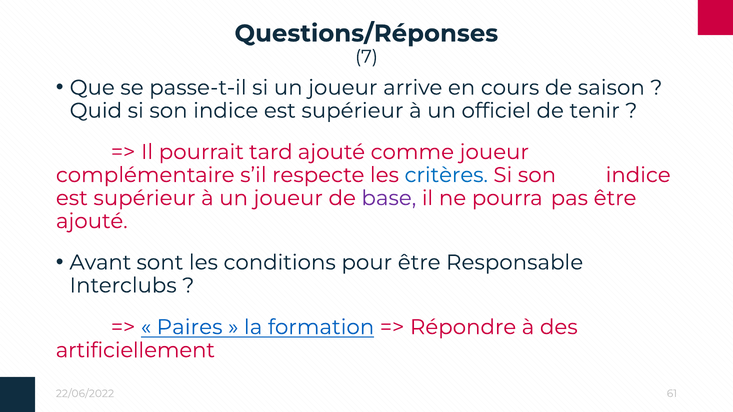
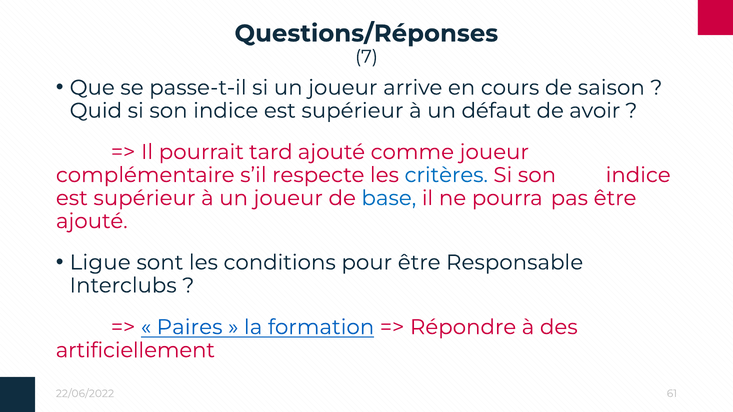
officiel: officiel -> défaut (496, 111)
tenir: tenir -> avoir (595, 111)
base colour: purple -> blue (389, 198)
Avant: Avant -> Ligue (100, 263)
